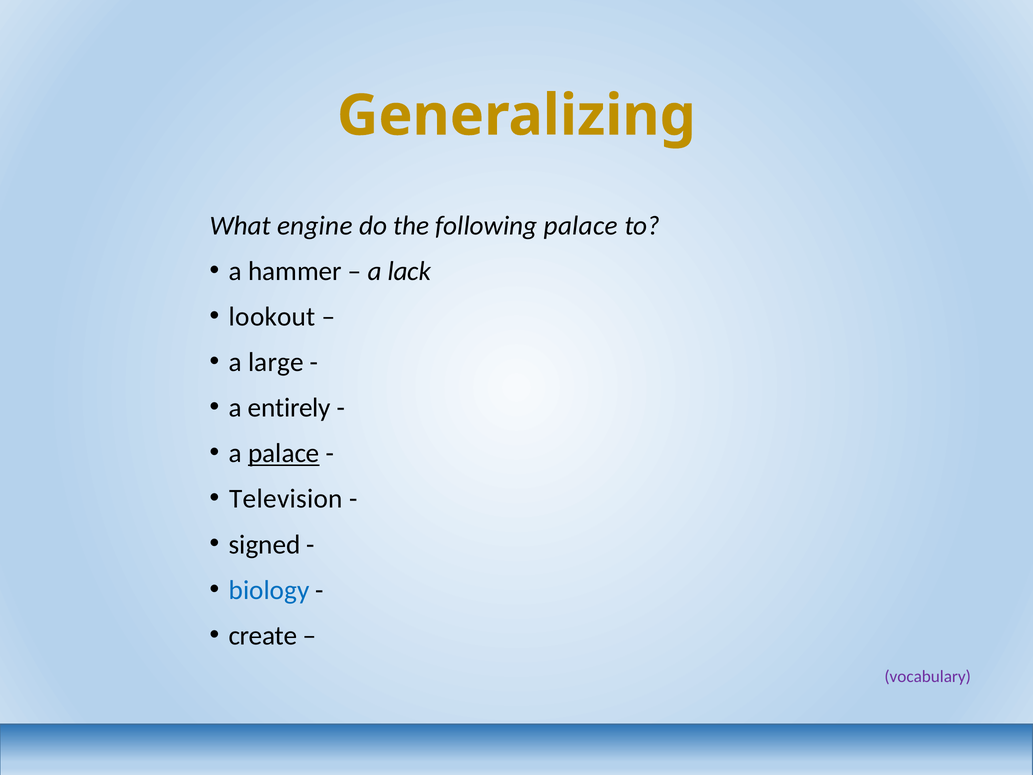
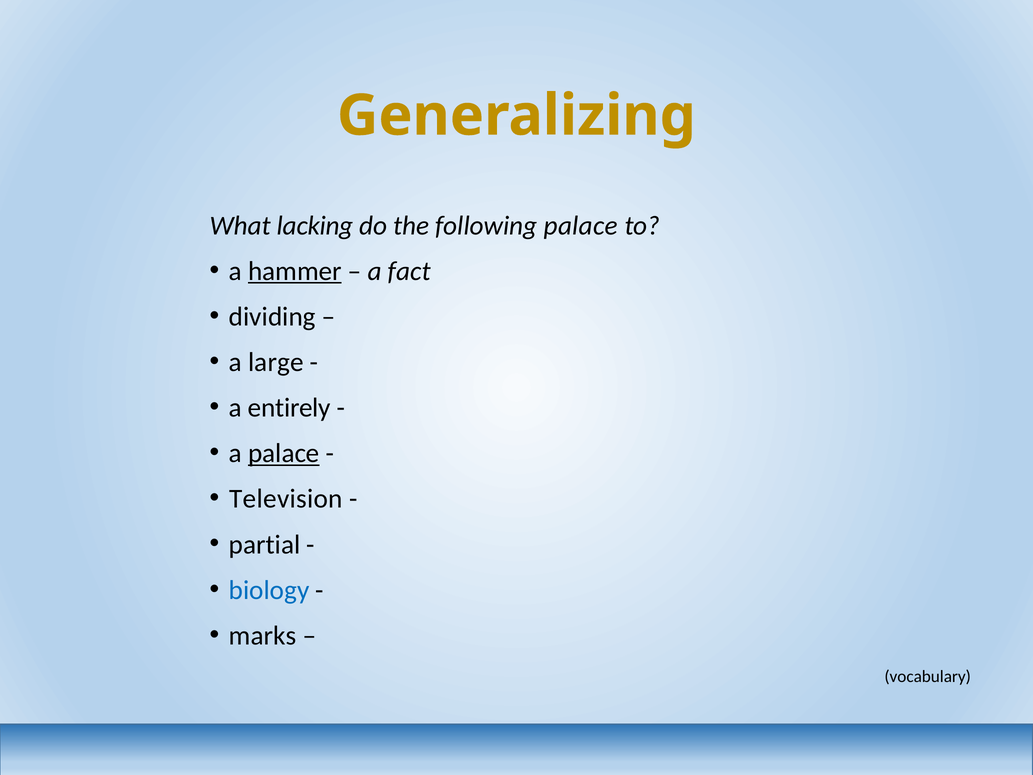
engine: engine -> lacking (315, 226)
hammer underline: none -> present (295, 271)
lack: lack -> fact (409, 271)
lookout: lookout -> dividing (272, 317)
signed: signed -> partial (265, 544)
create: create -> marks (263, 635)
vocabulary colour: purple -> black (928, 677)
